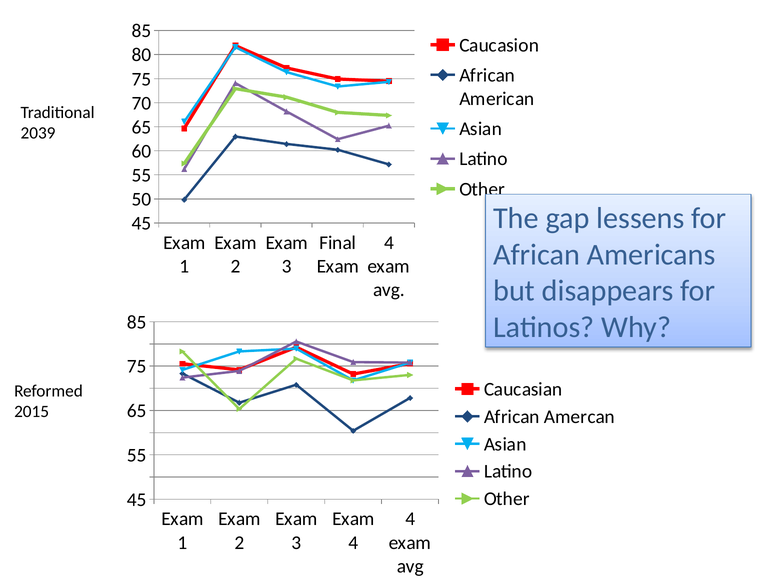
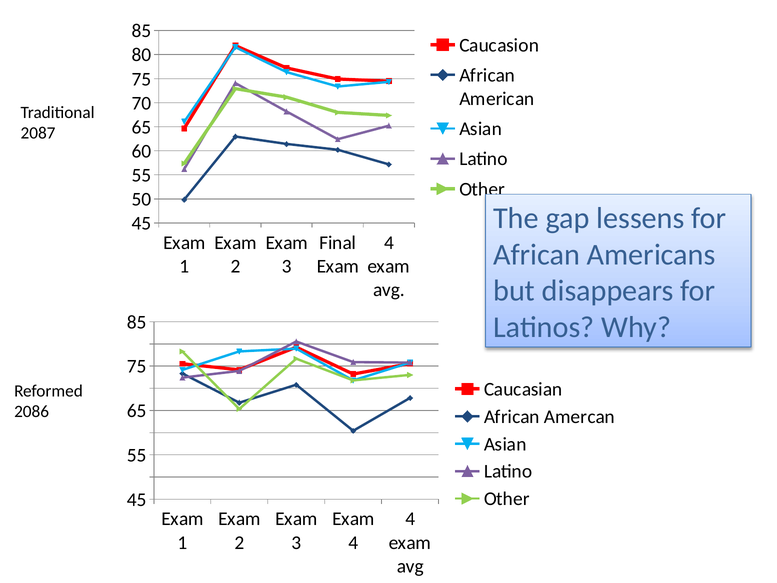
2039: 2039 -> 2087 (38, 133)
2015: 2015 -> 2086 (32, 412)
